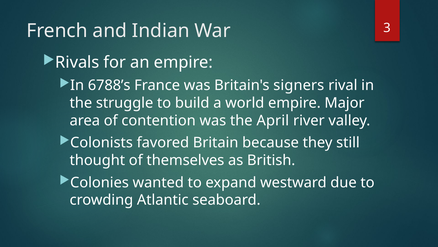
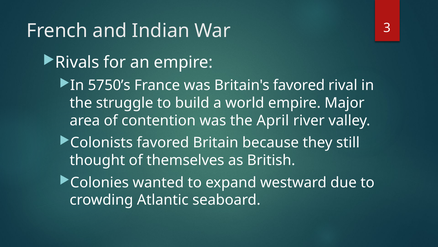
6788’s: 6788’s -> 5750’s (109, 85)
Britain's signers: signers -> favored (299, 85)
